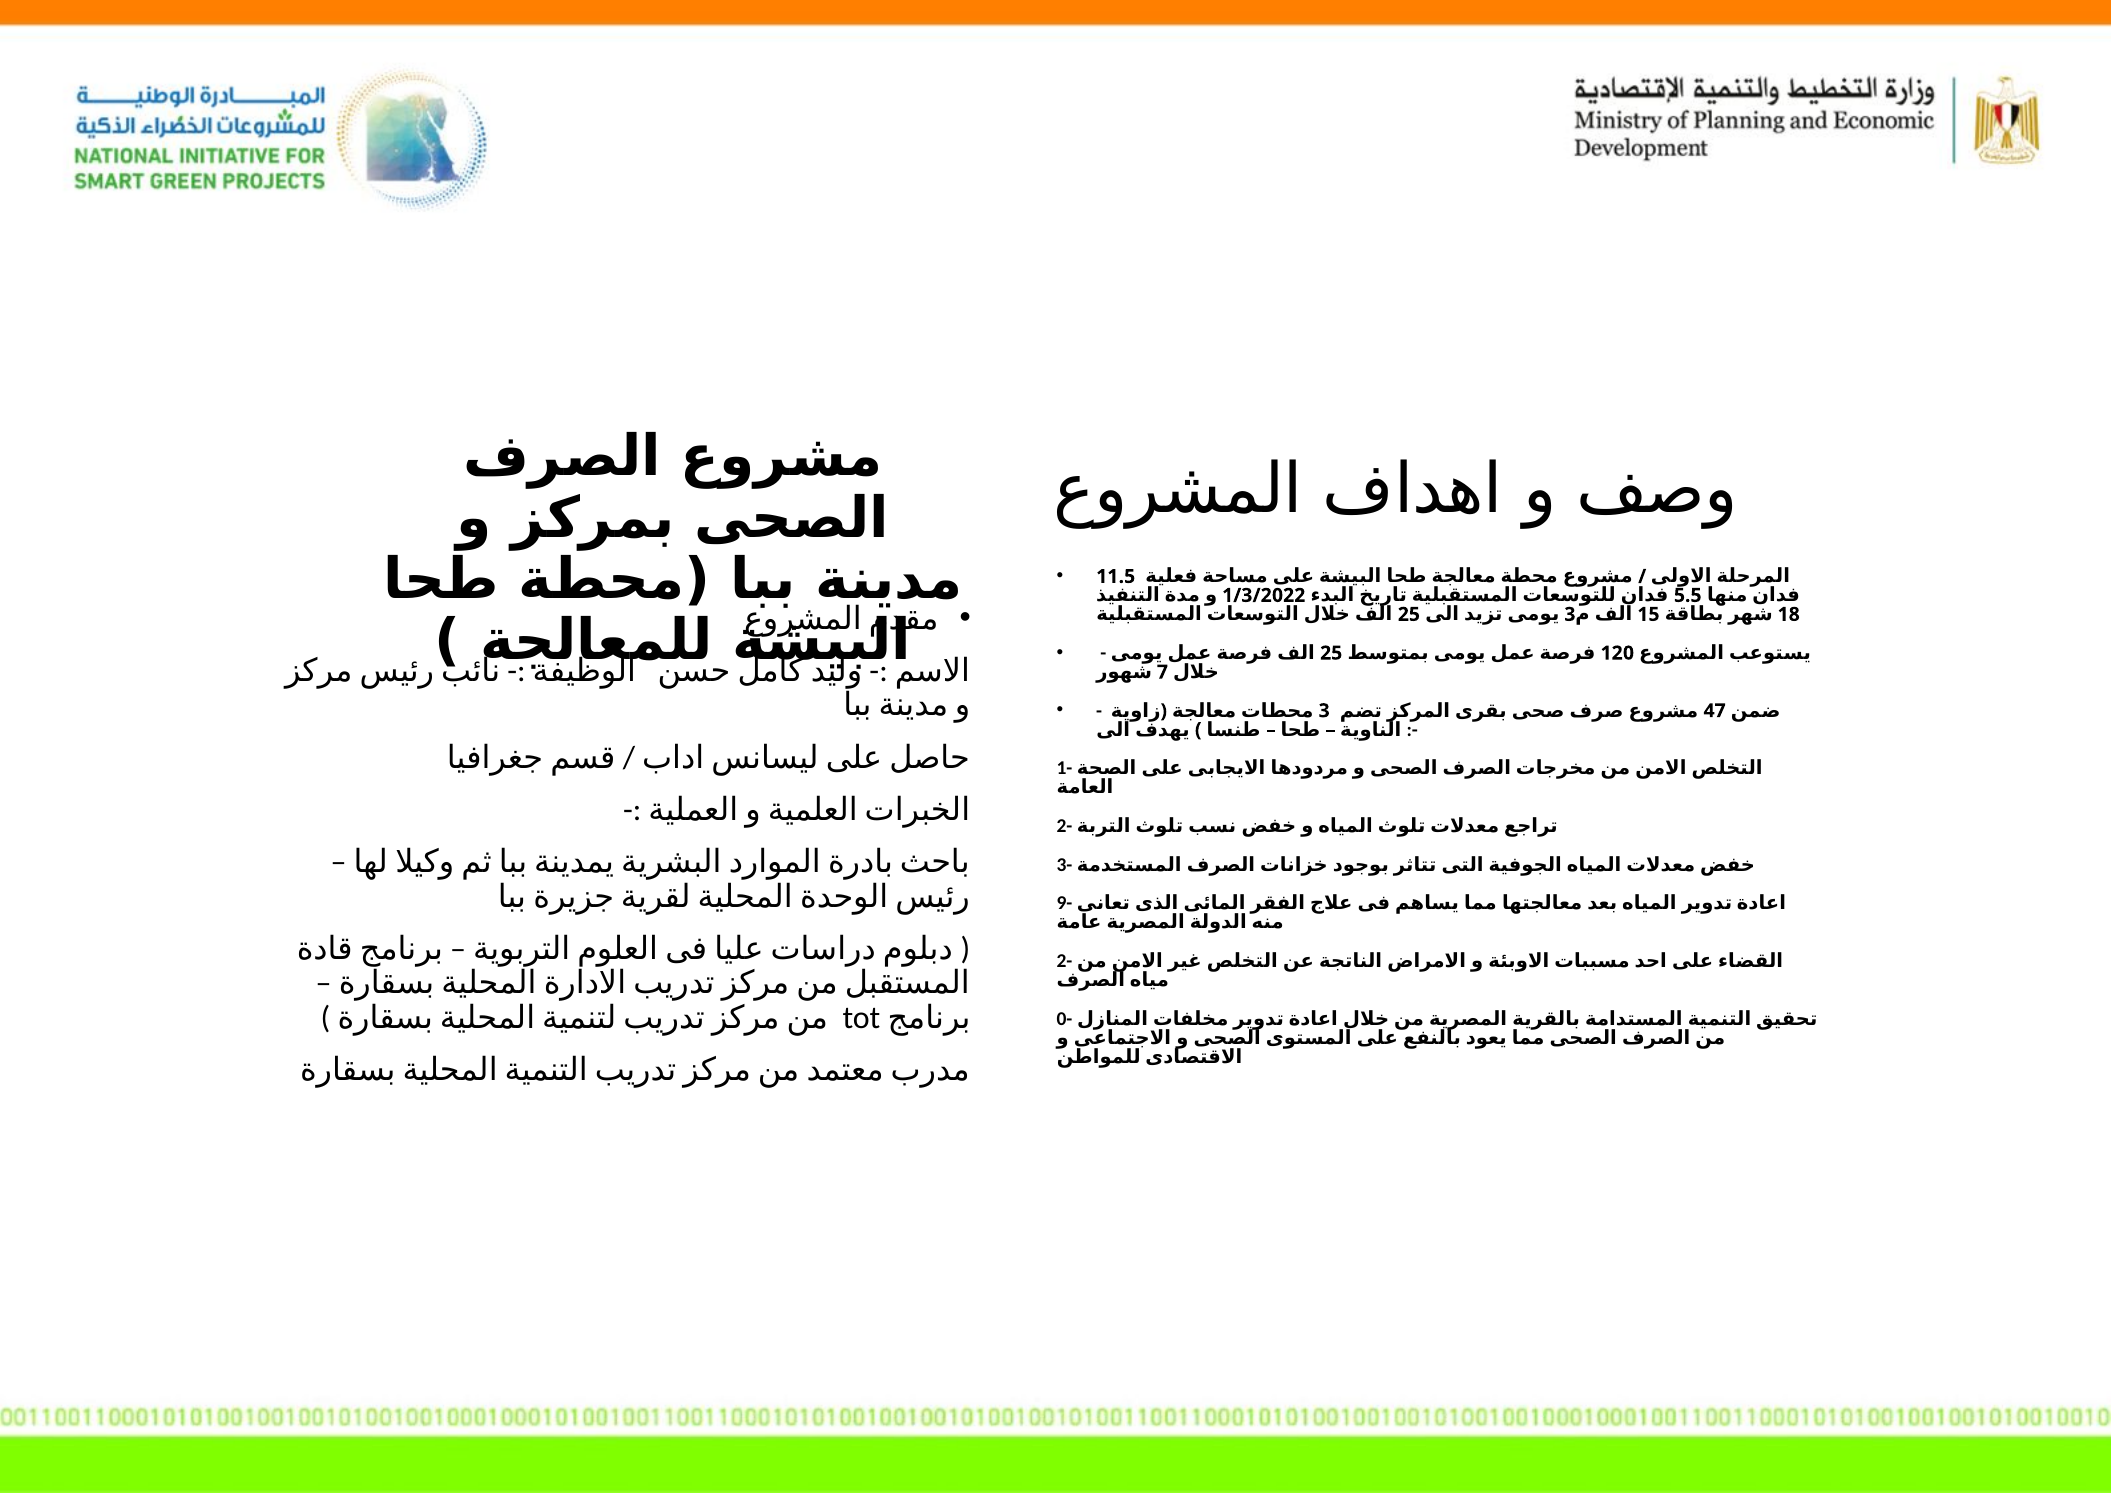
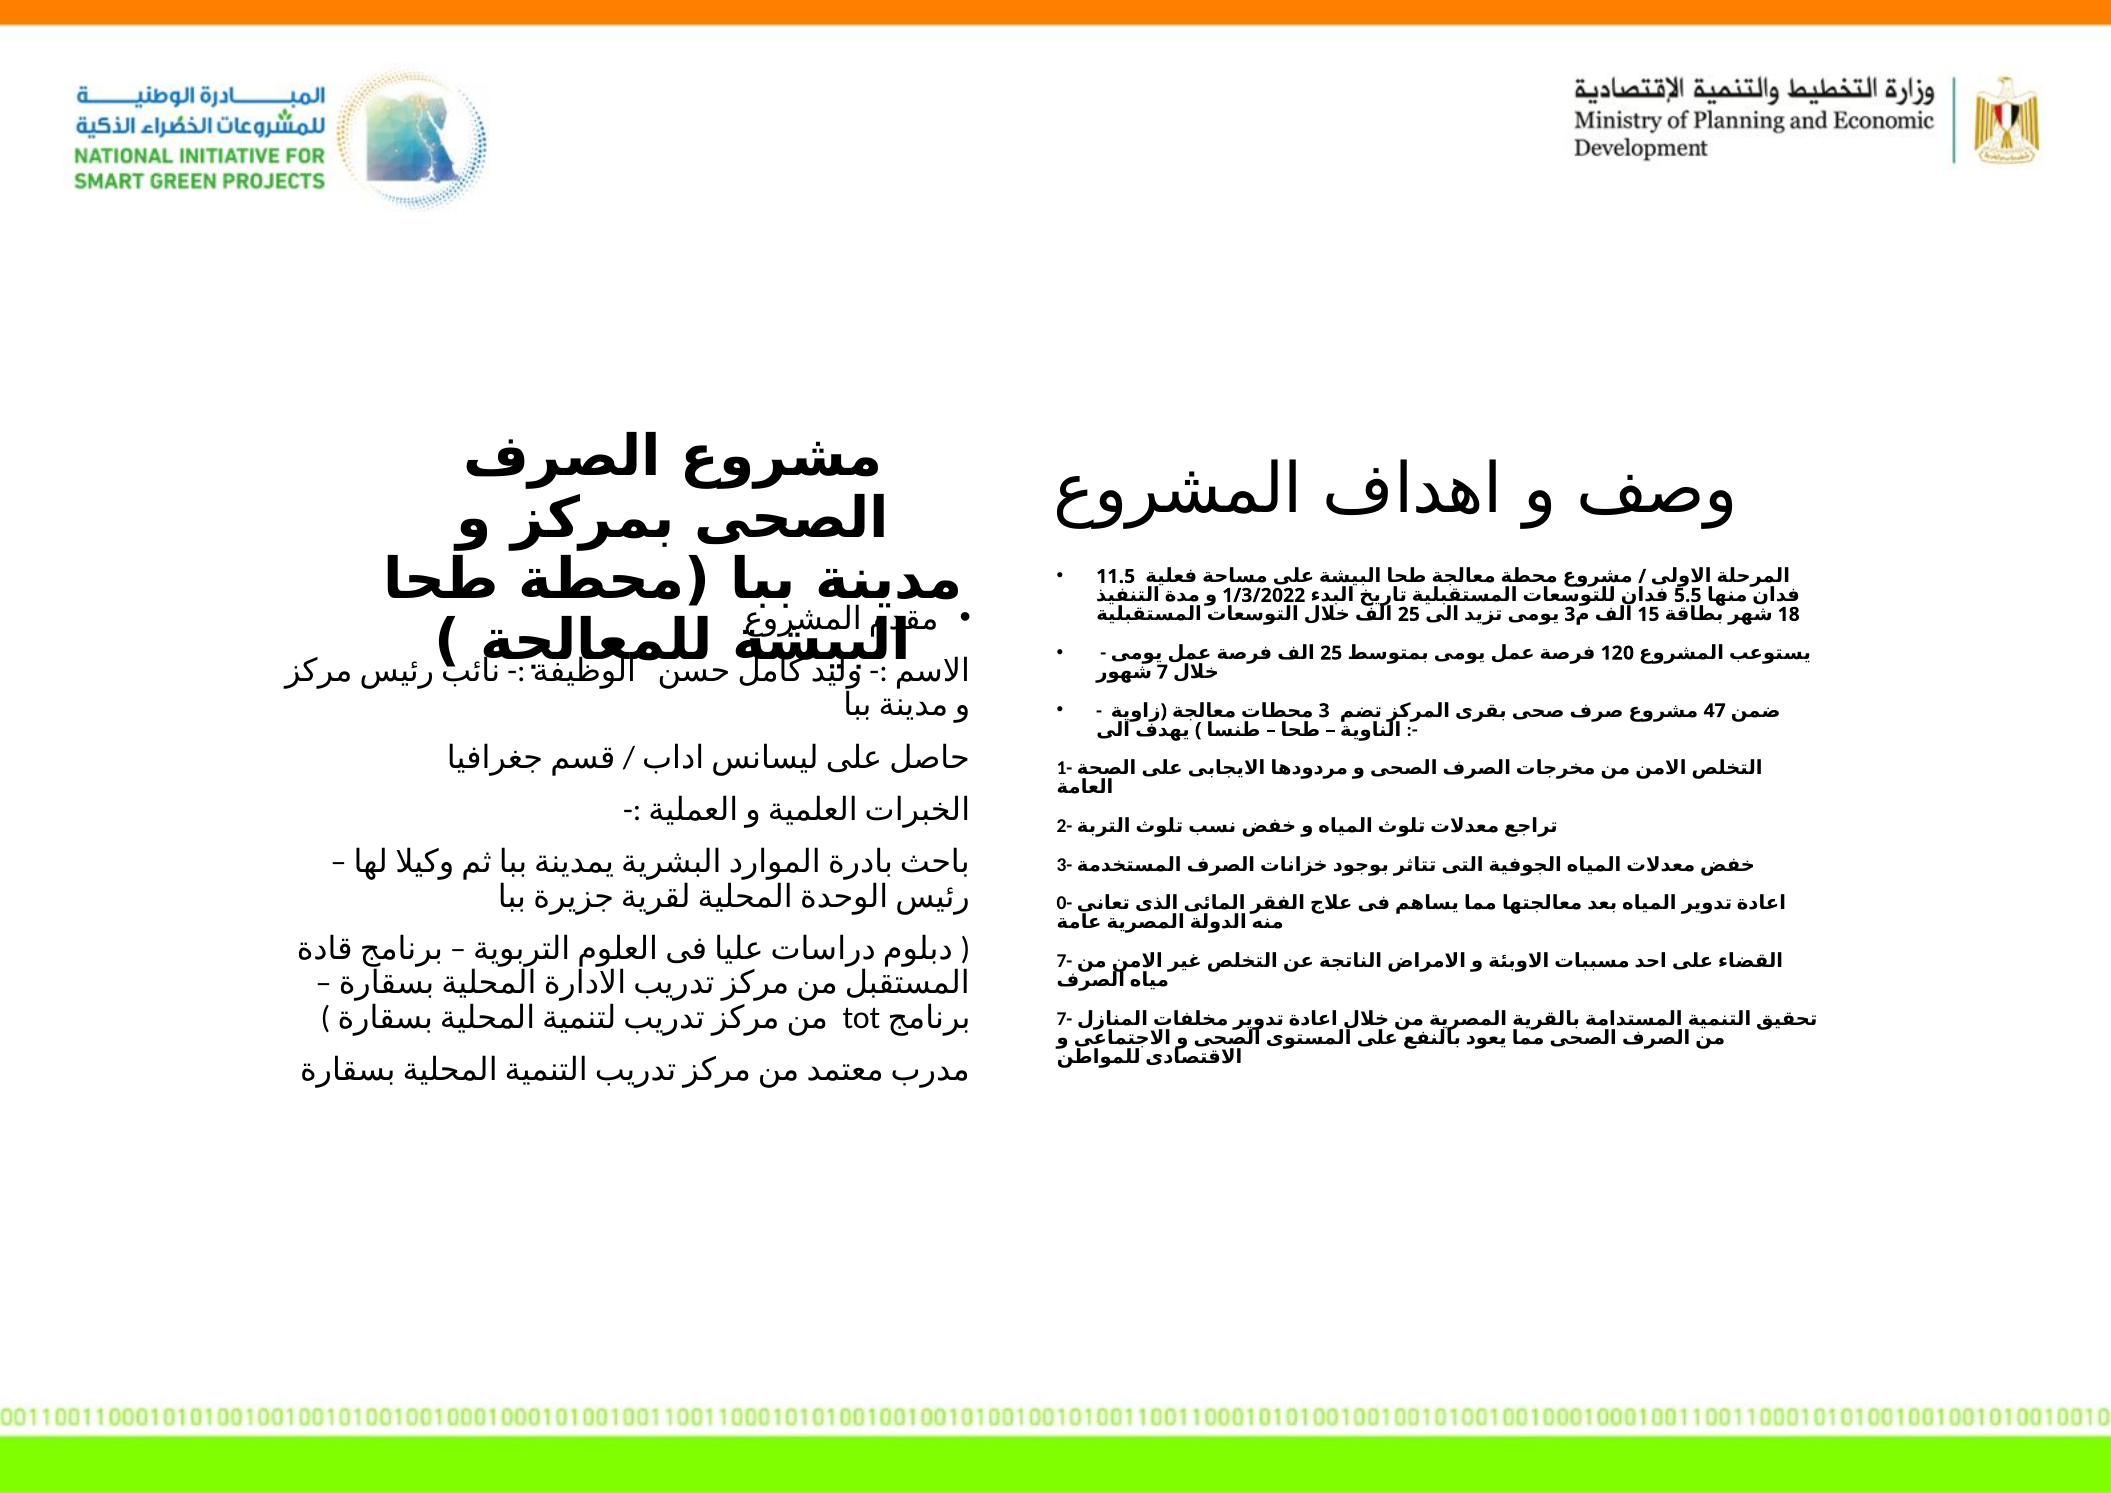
9-: 9- -> 0- (1065, 903)
2-: 2- -> 7- (1065, 961)
0-: 0- -> 7- (1065, 1019)
